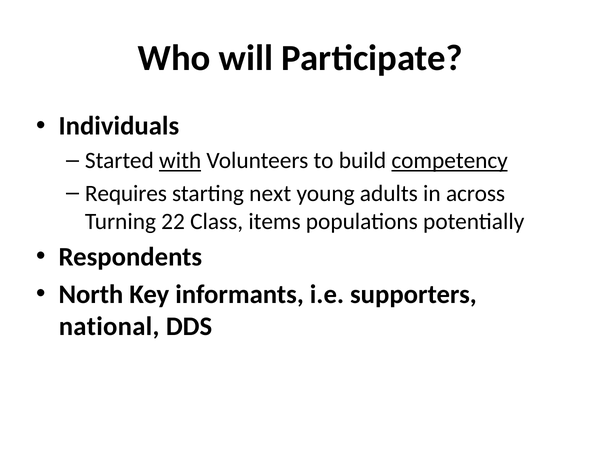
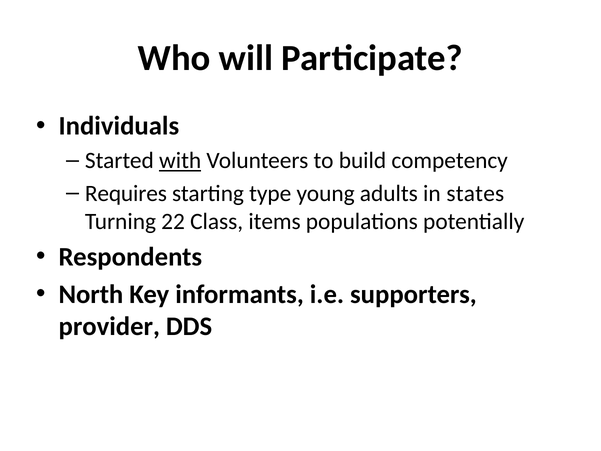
competency underline: present -> none (450, 161)
next: next -> type (270, 193)
across: across -> states (475, 193)
national: national -> provider (109, 326)
